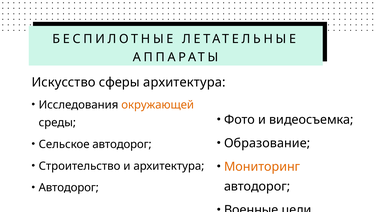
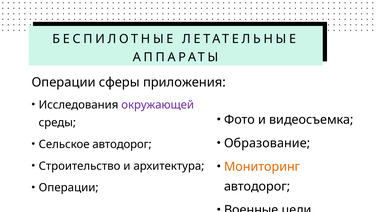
Искусство: Искусство -> Операции (64, 82)
сферы архитектура: архитектура -> приложения (184, 82)
окружающей colour: orange -> purple (158, 105)
Автодорог: Автодорог -> Операции (69, 188)
